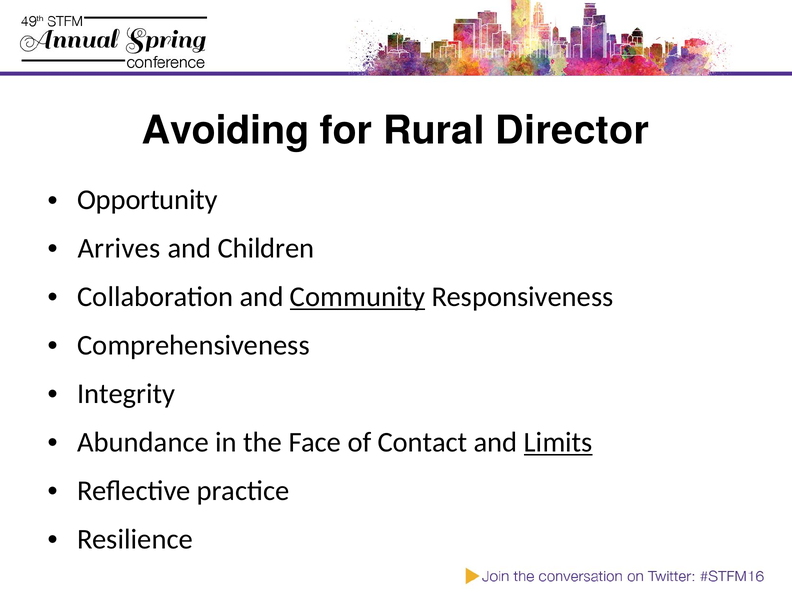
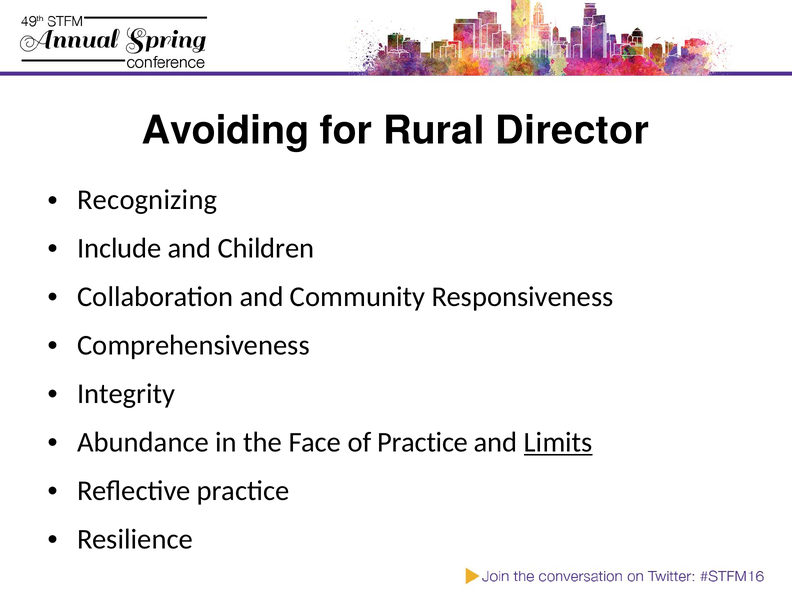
Opportunity: Opportunity -> Recognizing (147, 200)
Arrives: Arrives -> Include (119, 248)
Community underline: present -> none (358, 297)
of Contact: Contact -> Practice (423, 442)
